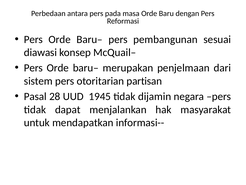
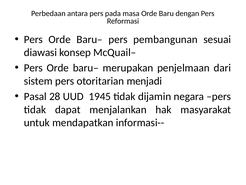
partisan: partisan -> menjadi (144, 81)
